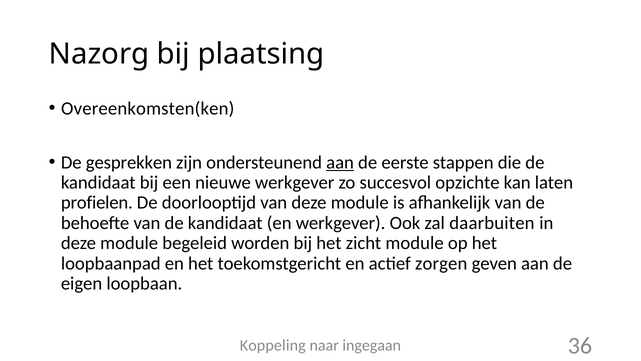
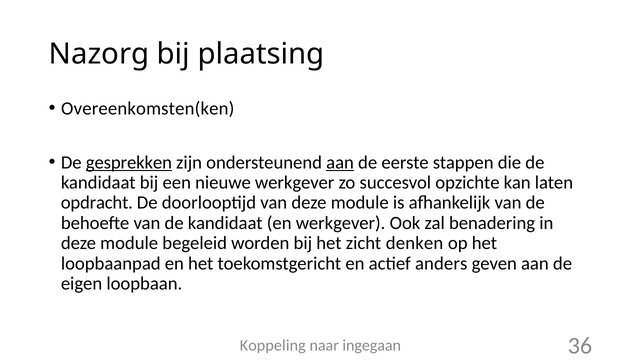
gesprekken underline: none -> present (129, 162)
profielen: profielen -> opdracht (97, 203)
daarbuiten: daarbuiten -> benadering (492, 223)
zicht module: module -> denken (415, 243)
zorgen: zorgen -> anders (441, 263)
